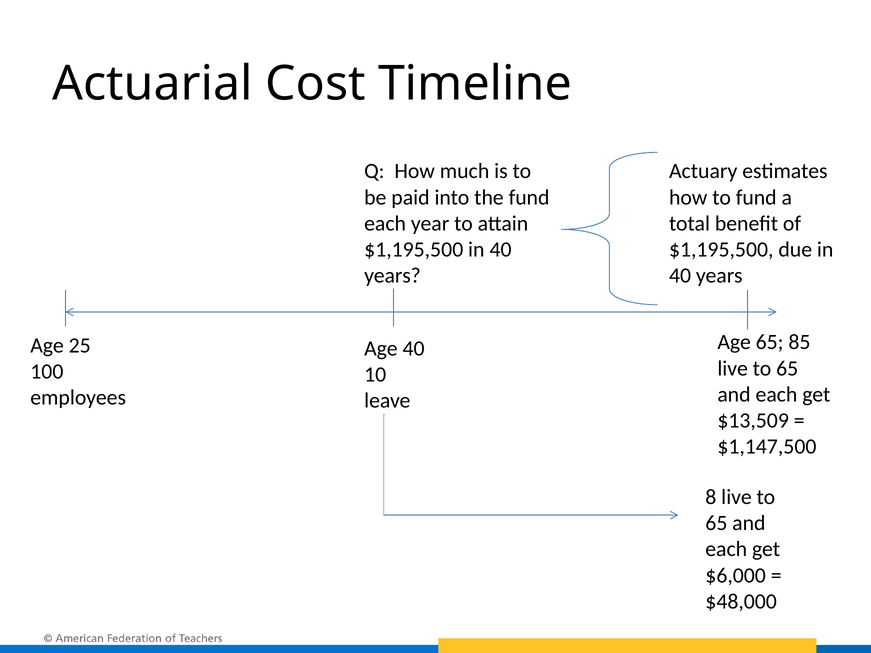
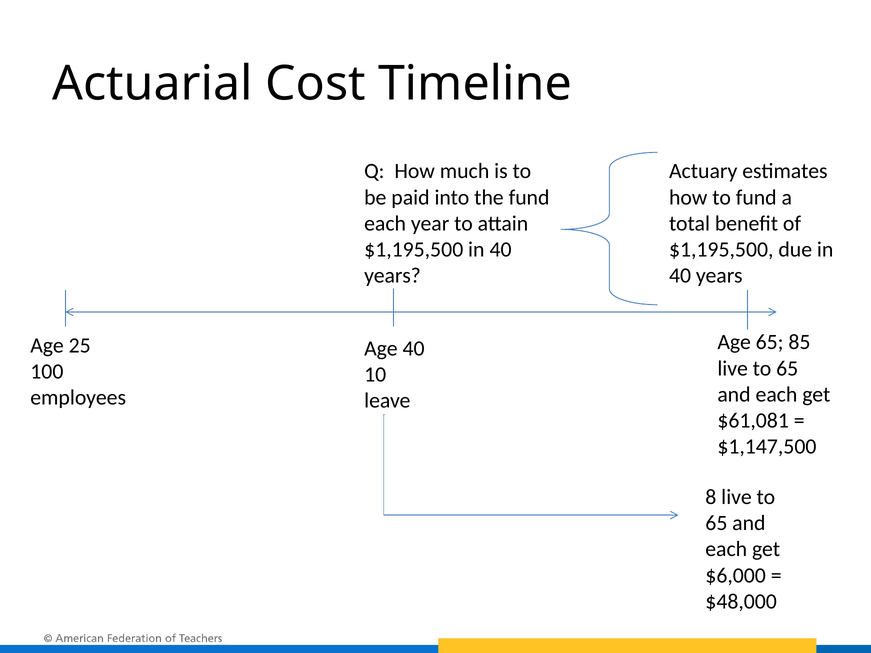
$13,509: $13,509 -> $61,081 (753, 421)
